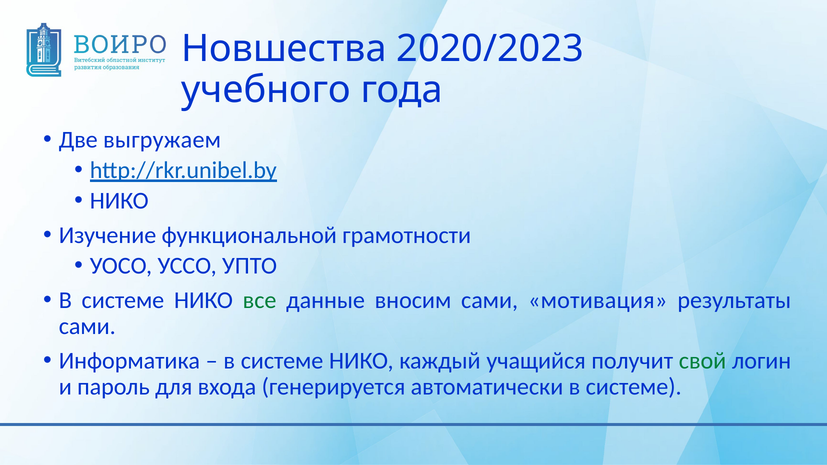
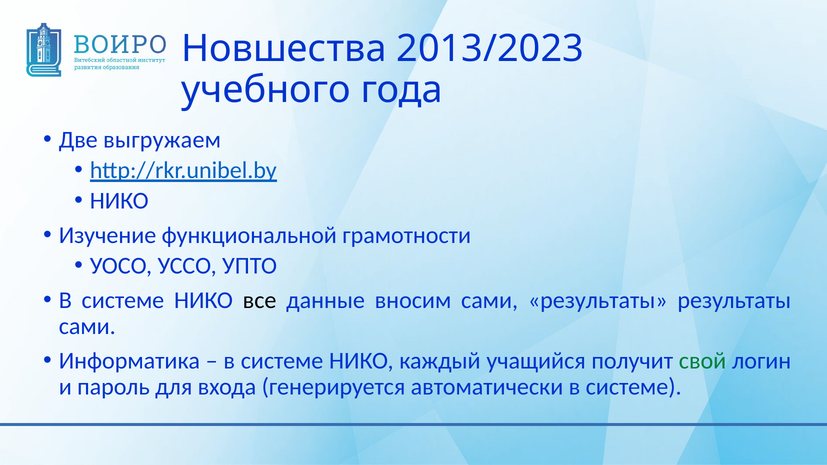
2020/2023: 2020/2023 -> 2013/2023 (490, 49)
все colour: green -> black (260, 300)
сами мотивация: мотивация -> результаты (598, 300)
